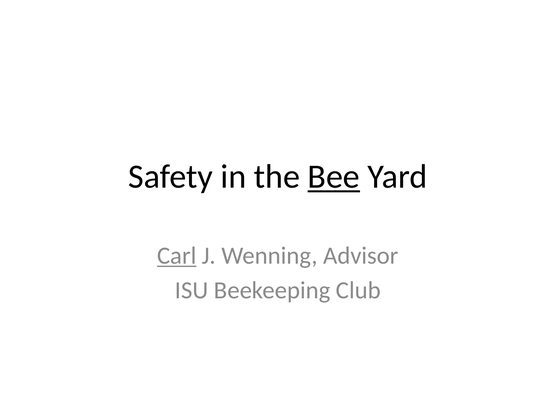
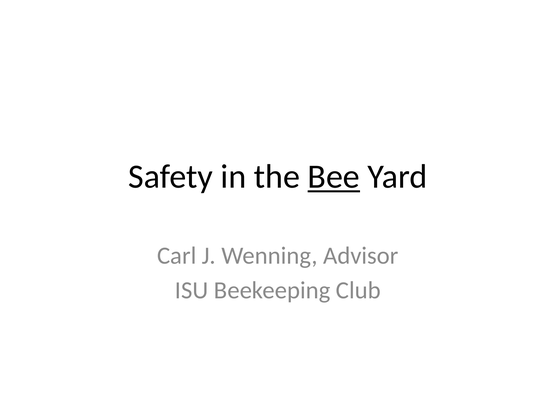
Carl underline: present -> none (177, 256)
